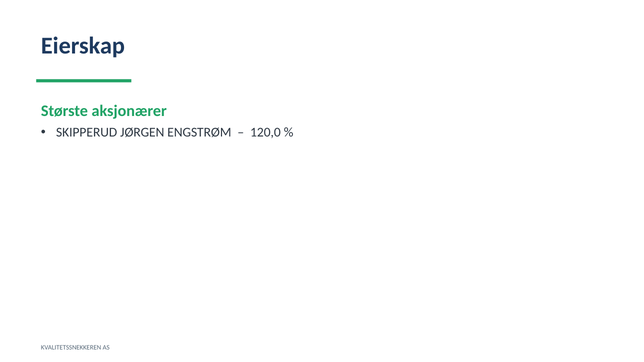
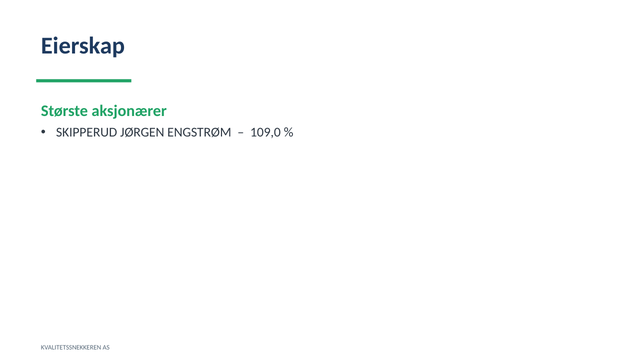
120,0: 120,0 -> 109,0 (265, 132)
